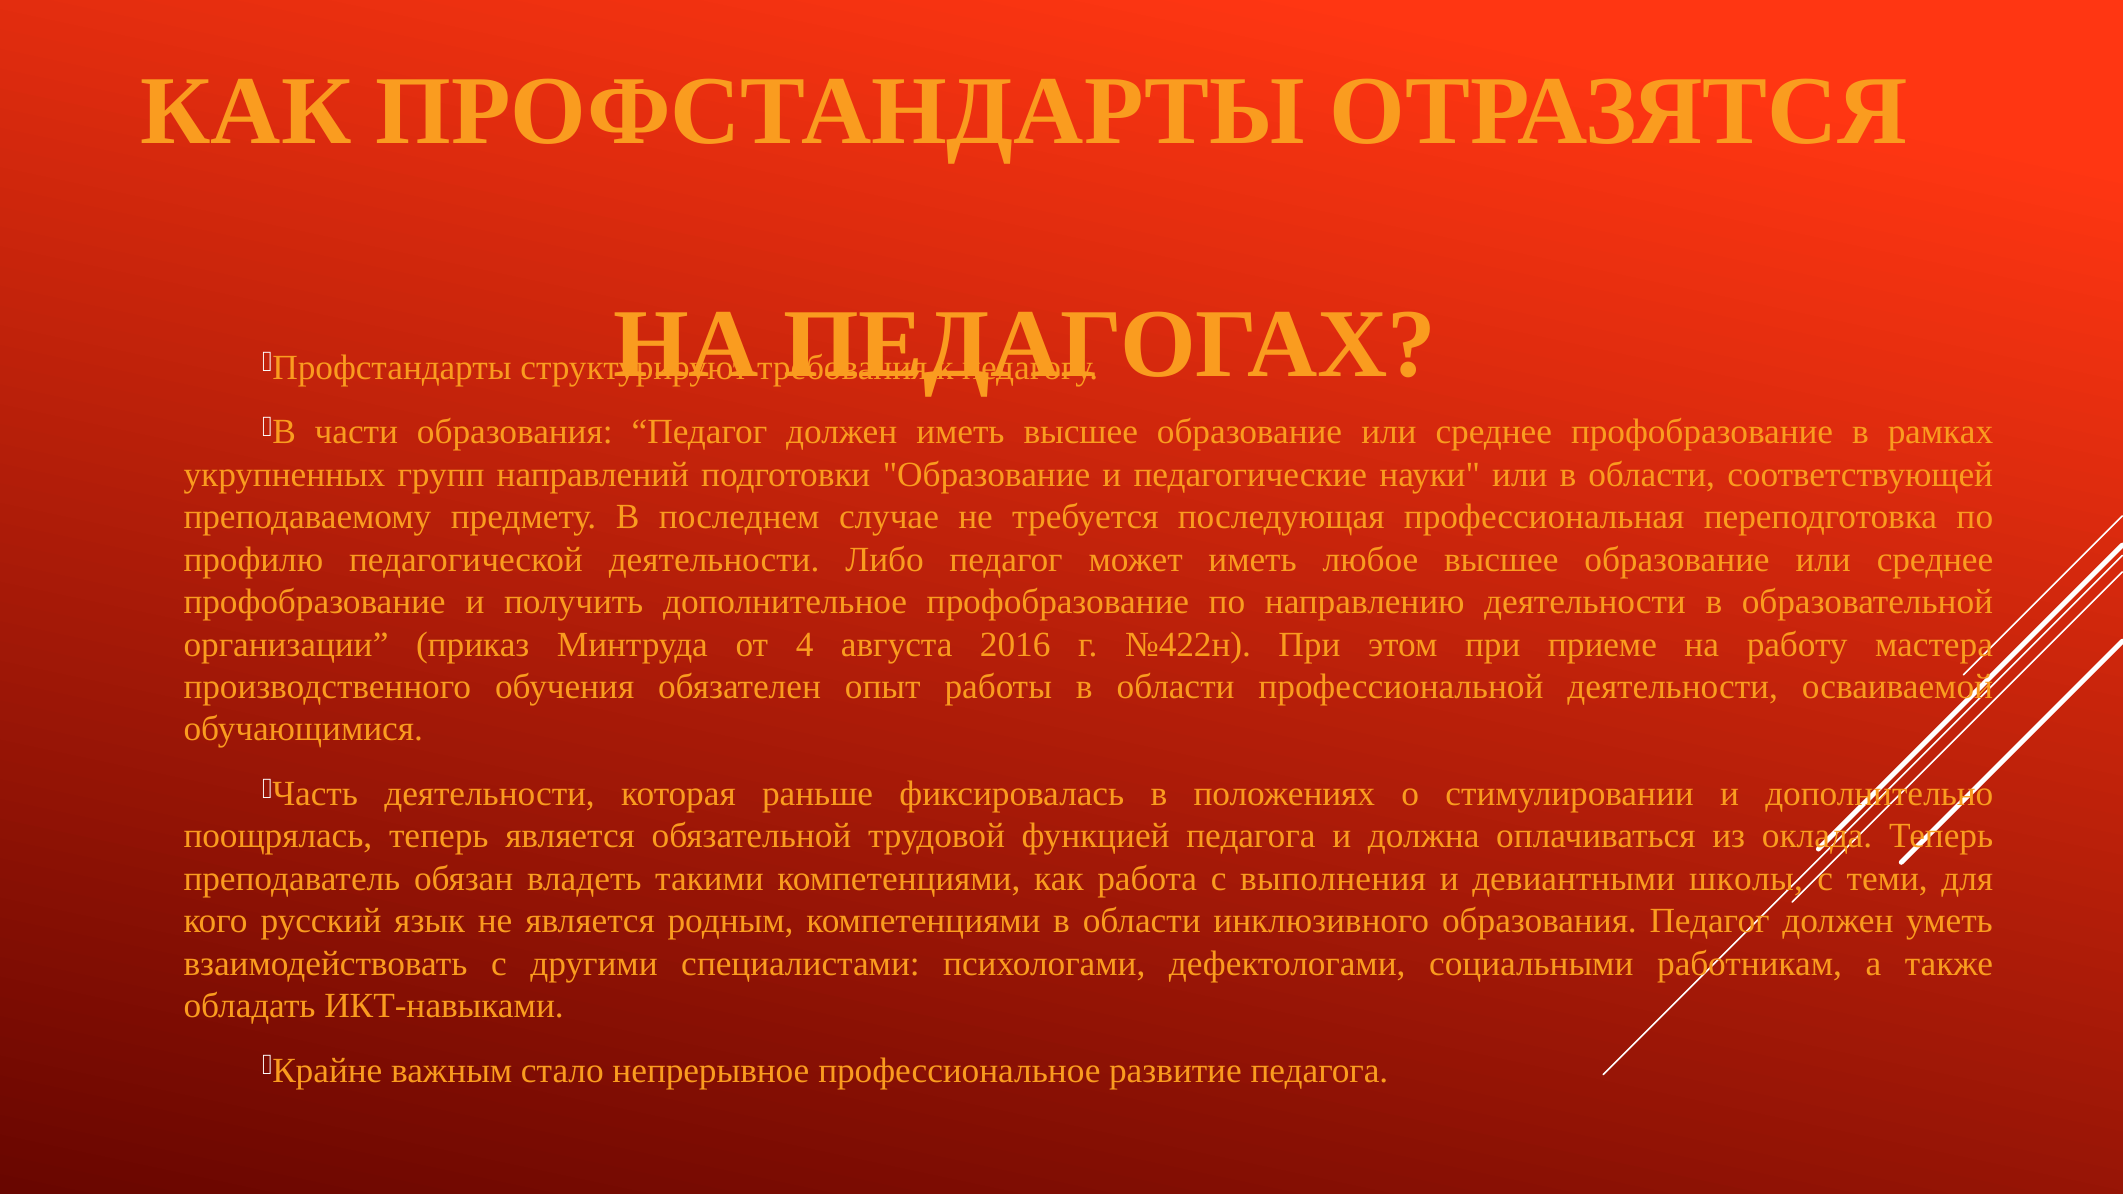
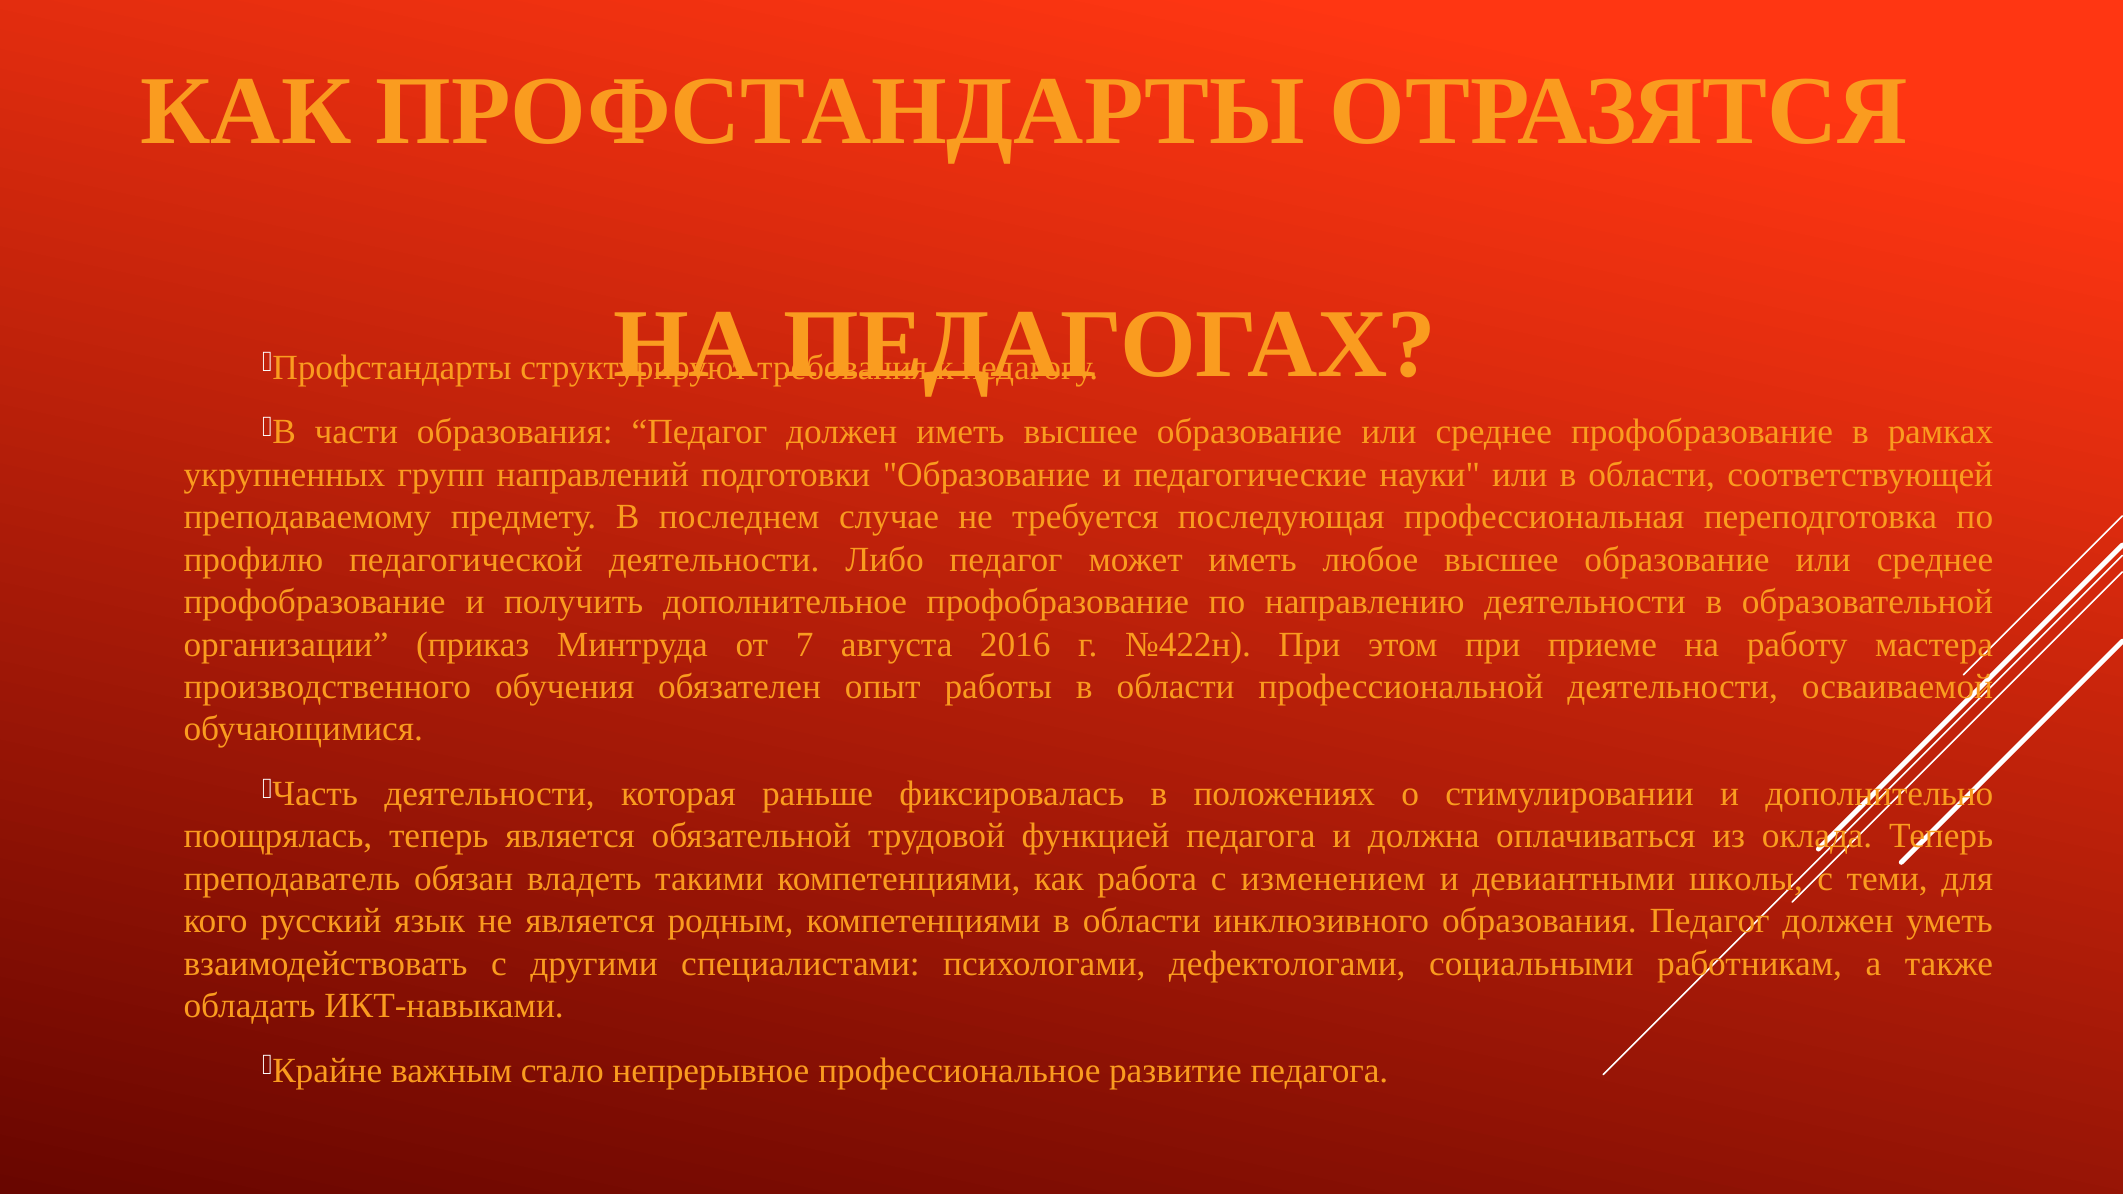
4: 4 -> 7 (805, 644)
выполнения: выполнения -> изменением (1333, 879)
